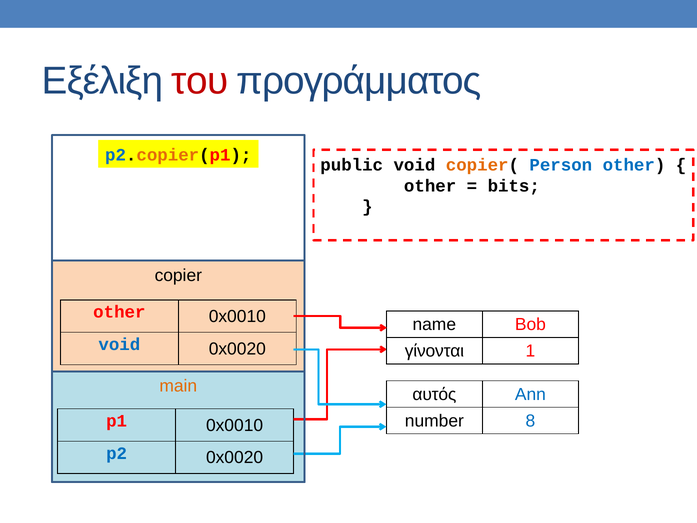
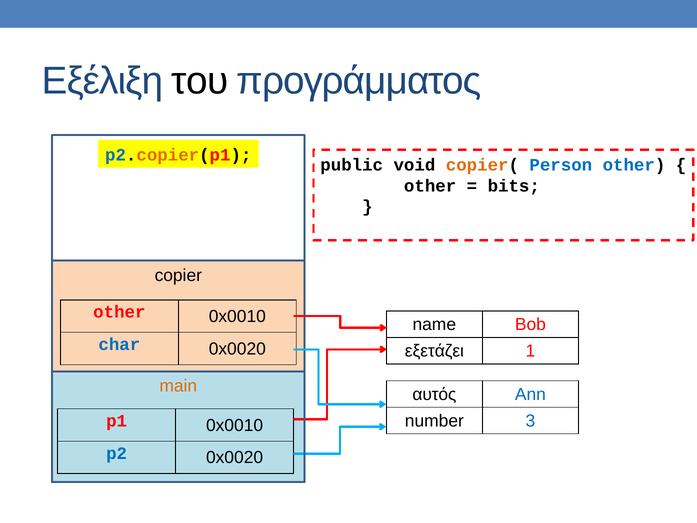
του colour: red -> black (200, 81)
void: void -> char (119, 344)
γίνονται: γίνονται -> εξετάζει (434, 351)
8: 8 -> 3 (530, 421)
